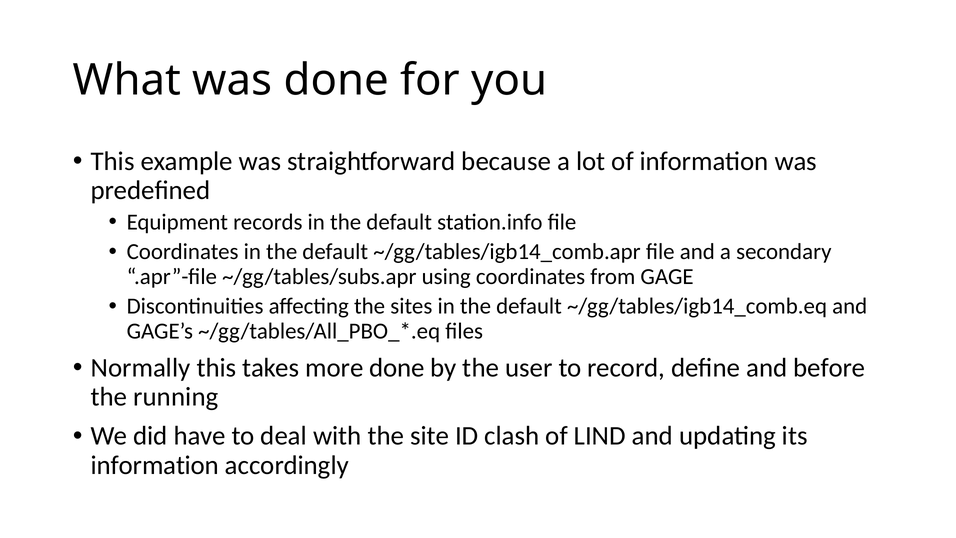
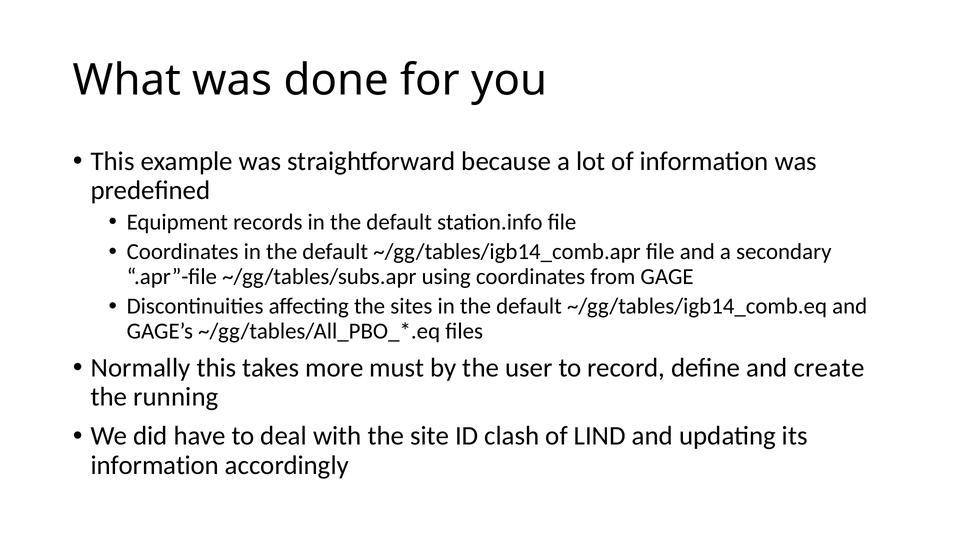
more done: done -> must (397, 368)
before: before -> create (829, 368)
